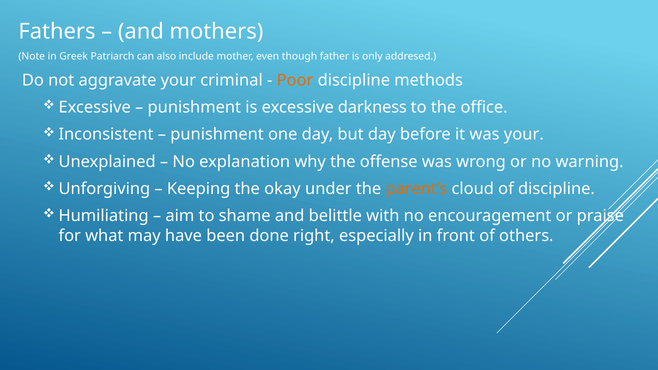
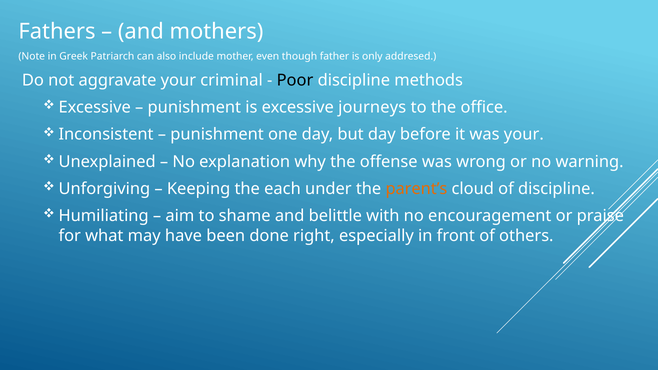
Poor colour: orange -> black (295, 80)
darkness: darkness -> journeys (372, 107)
okay: okay -> each (282, 189)
